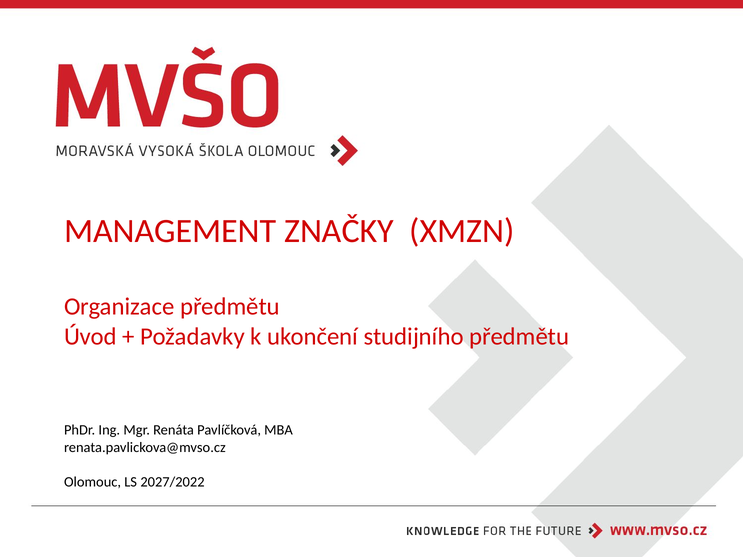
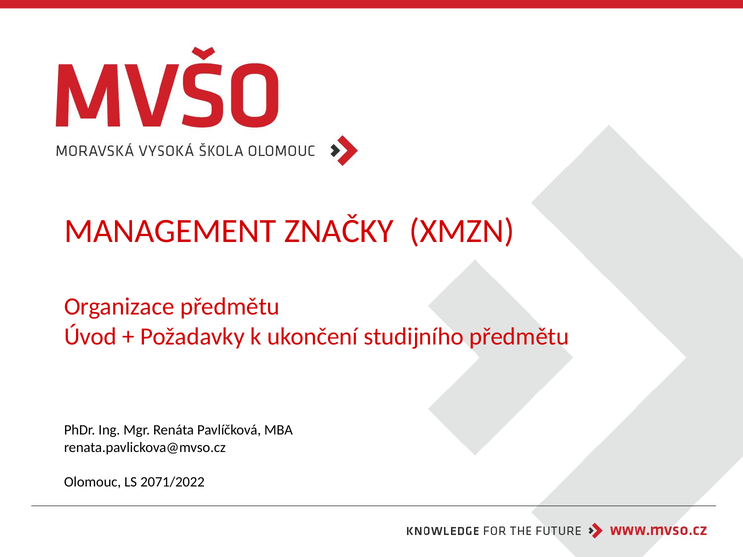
2027/2022: 2027/2022 -> 2071/2022 (172, 482)
